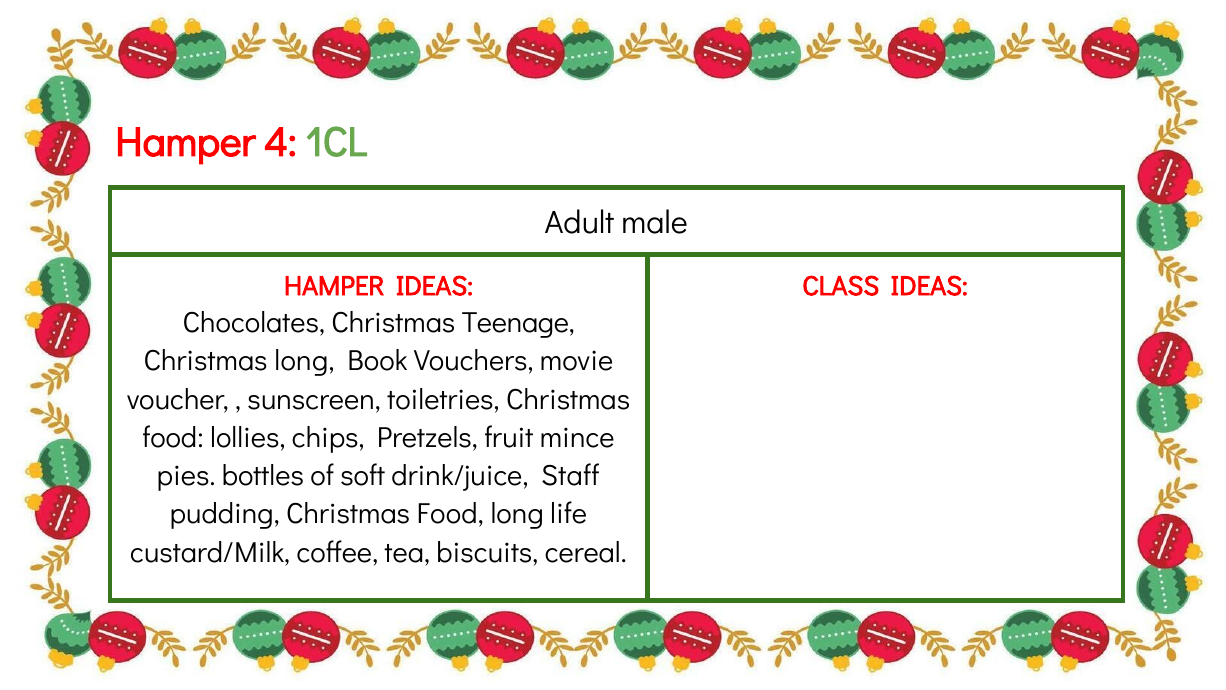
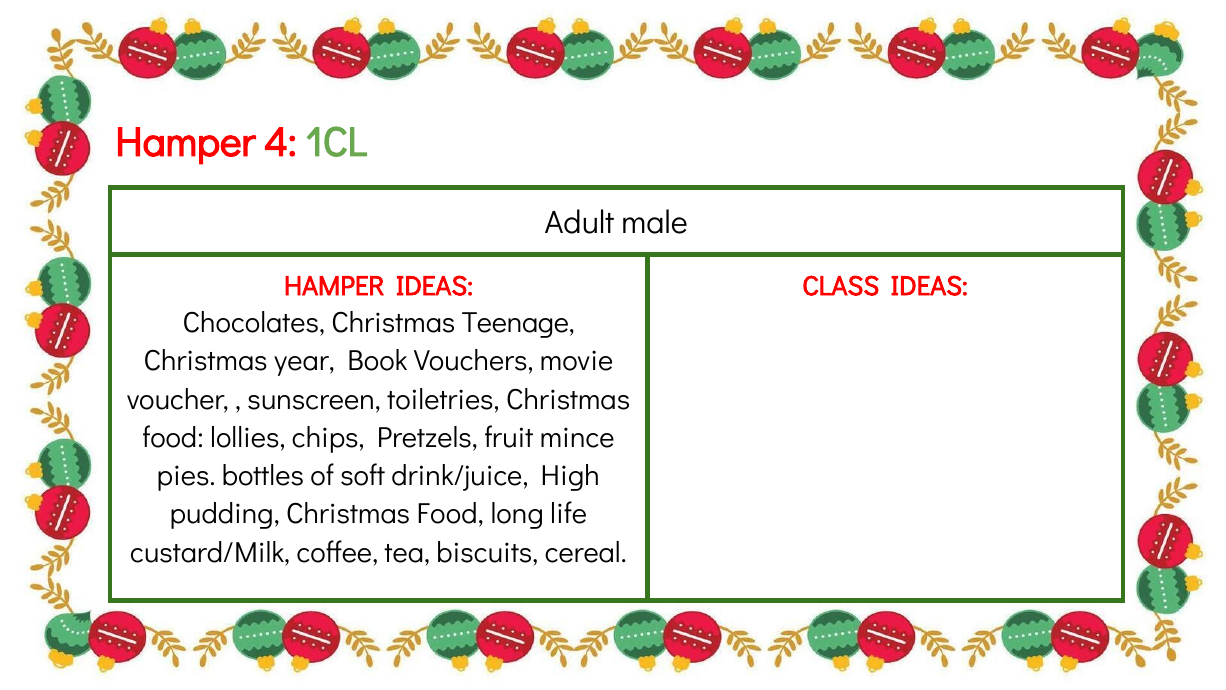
Christmas long: long -> year (305, 361)
Staff: Staff -> High (570, 476)
